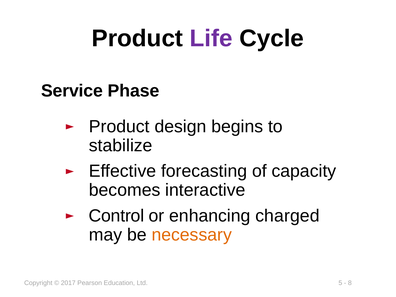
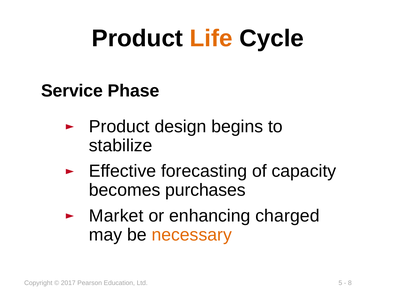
Life colour: purple -> orange (211, 38)
interactive: interactive -> purchases (205, 190)
Control: Control -> Market (116, 216)
